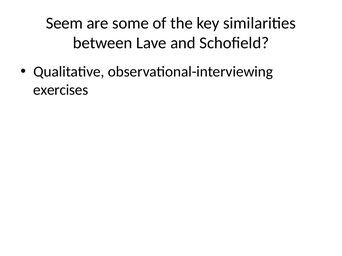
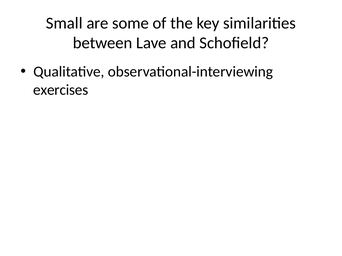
Seem: Seem -> Small (64, 23)
